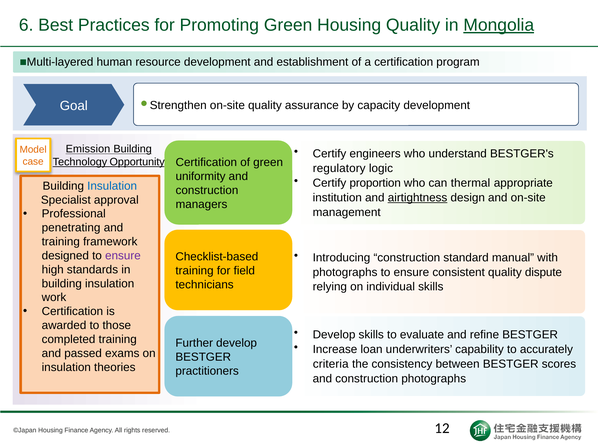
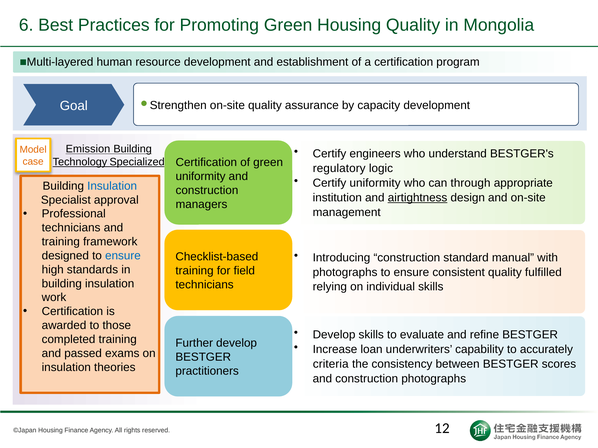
Mongolia underline: present -> none (499, 25)
Opportunity: Opportunity -> Specialized (137, 162)
Certify proportion: proportion -> uniformity (375, 183)
thermal: thermal -> through (471, 183)
penetrating: penetrating -> technicians (71, 228)
ensure colour: purple -> blue (123, 256)
dispute: dispute -> fulfilled (543, 272)
